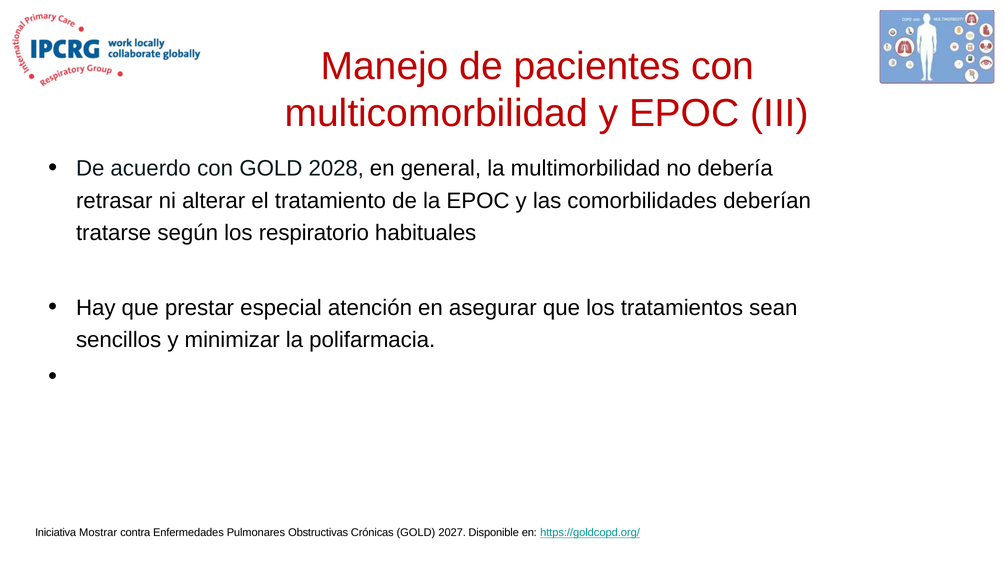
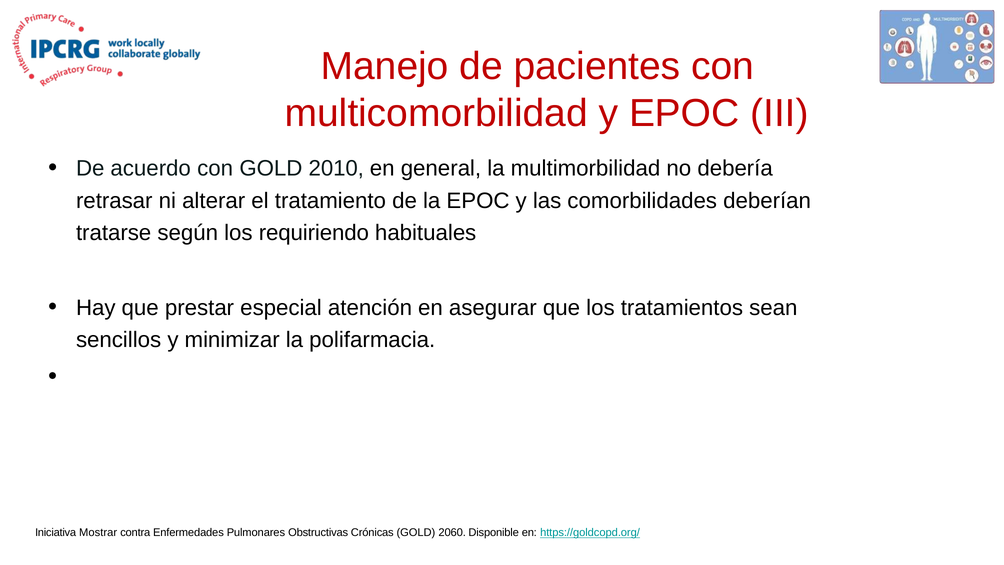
2028: 2028 -> 2010 (336, 169)
respiratorio: respiratorio -> requiriendo (314, 233)
2027: 2027 -> 2060 (452, 533)
